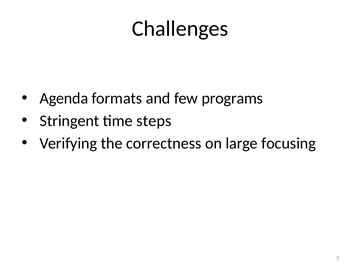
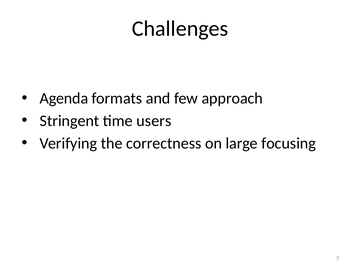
programs: programs -> approach (232, 98)
steps: steps -> users (154, 121)
